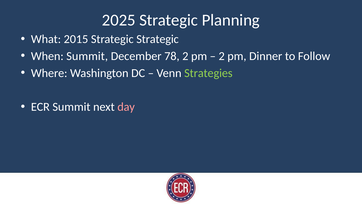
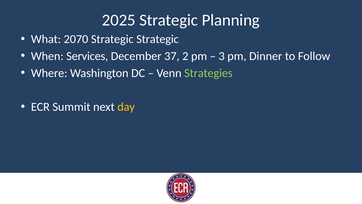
2015: 2015 -> 2070 (76, 39)
When Summit: Summit -> Services (87, 56)
78: 78 -> 37 (172, 56)
2: 2 -> 3 (222, 56)
day colour: pink -> yellow (126, 107)
